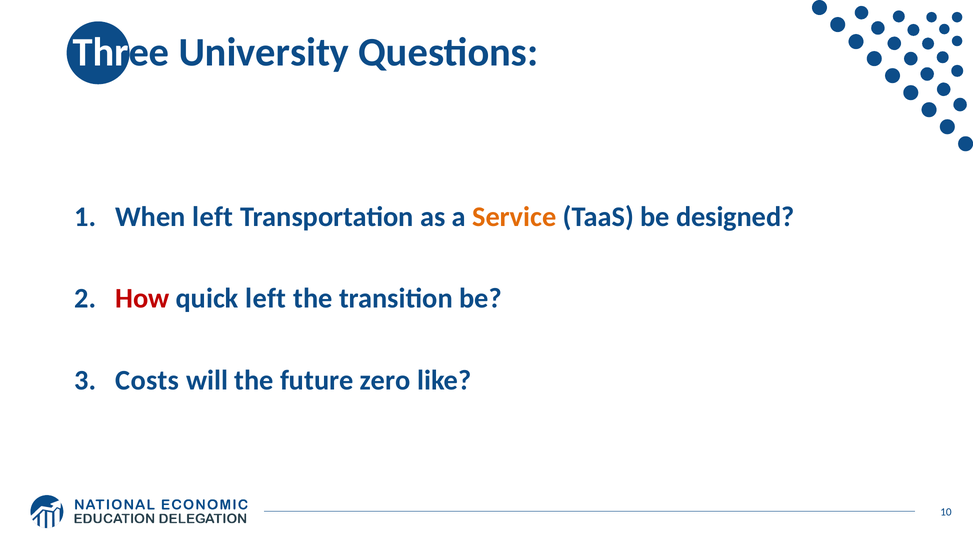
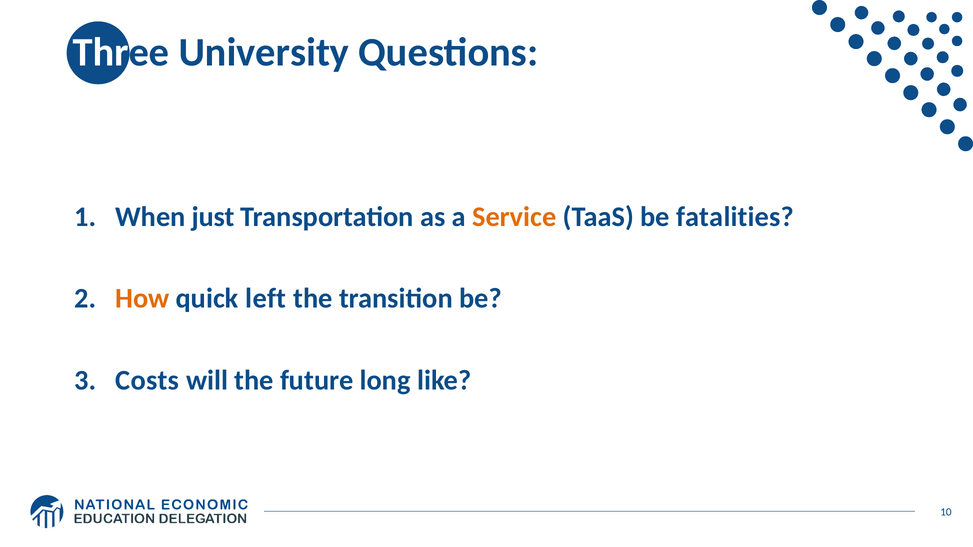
When left: left -> just (213, 217)
designed: designed -> fatalities (735, 217)
How colour: red -> orange (142, 299)
zero: zero -> long (385, 380)
